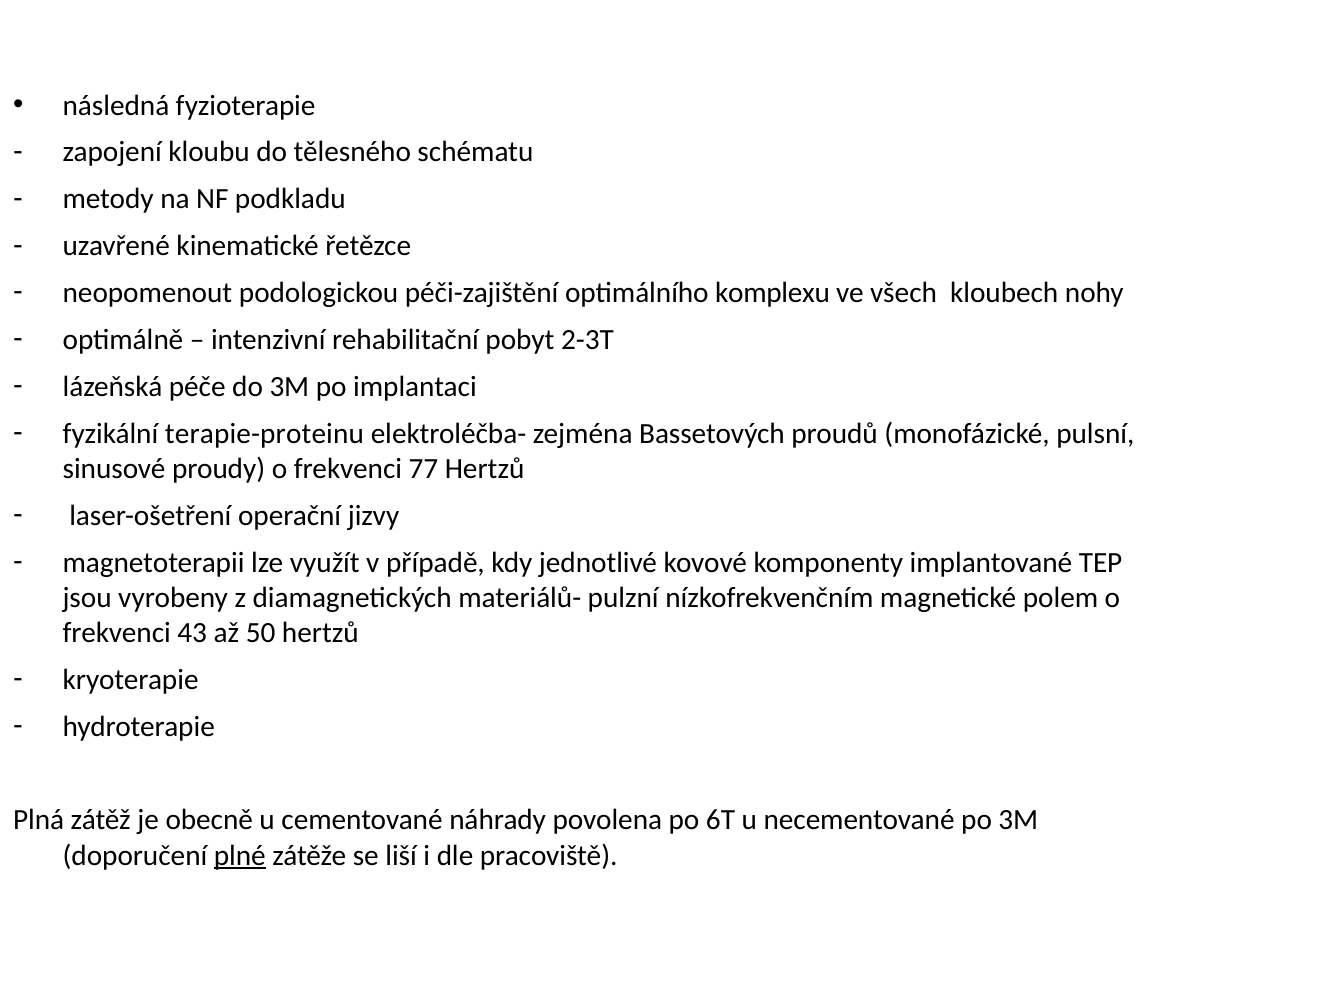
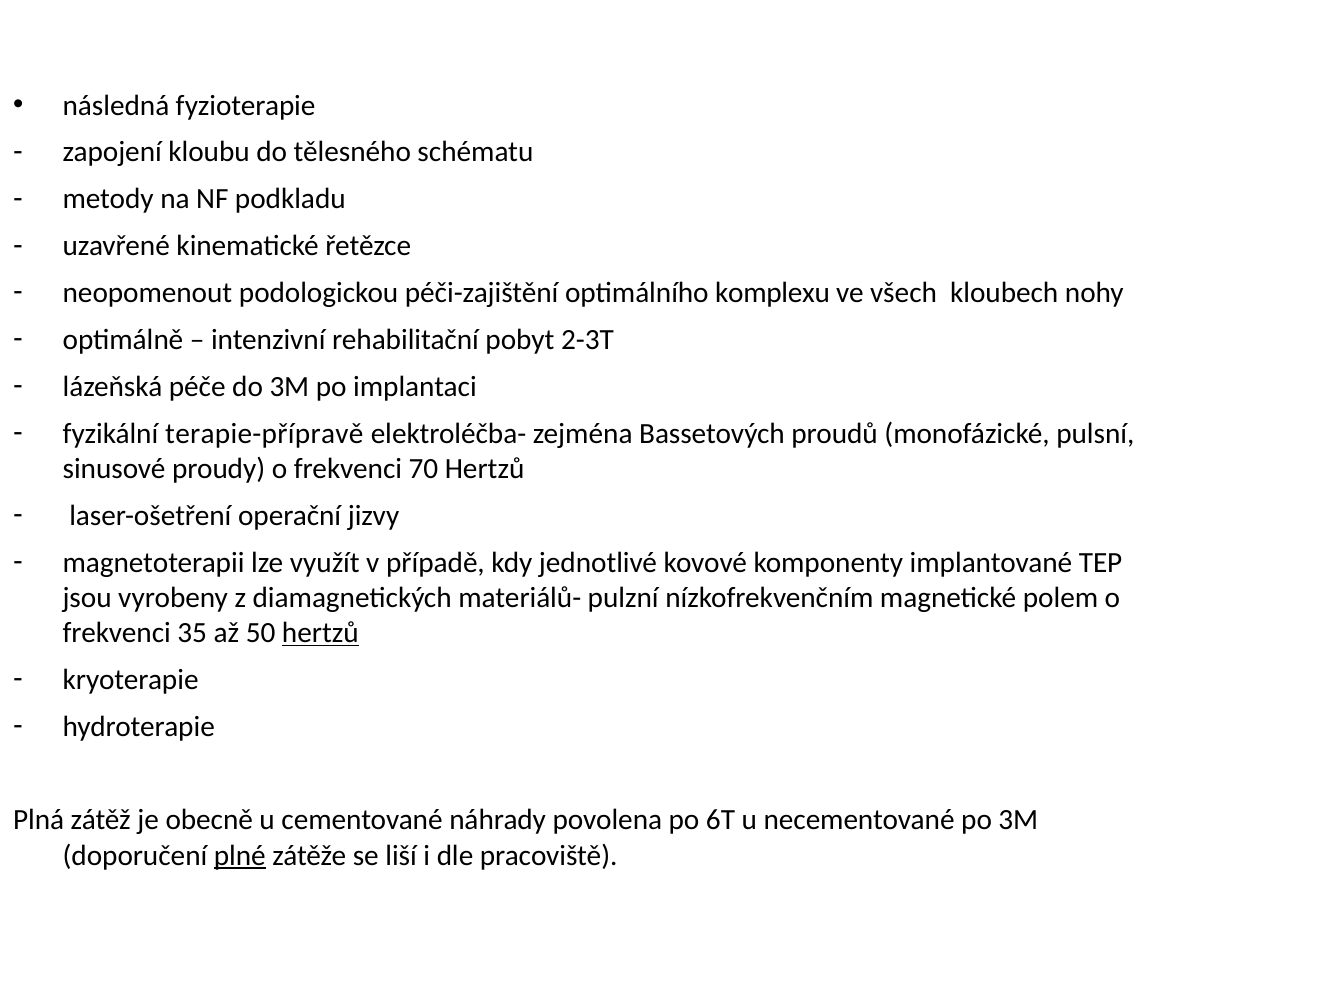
terapie-proteinu: terapie-proteinu -> terapie-přípravě (264, 434)
77: 77 -> 70 (424, 469)
43: 43 -> 35 (192, 633)
hertzů underline: none -> present (320, 633)
